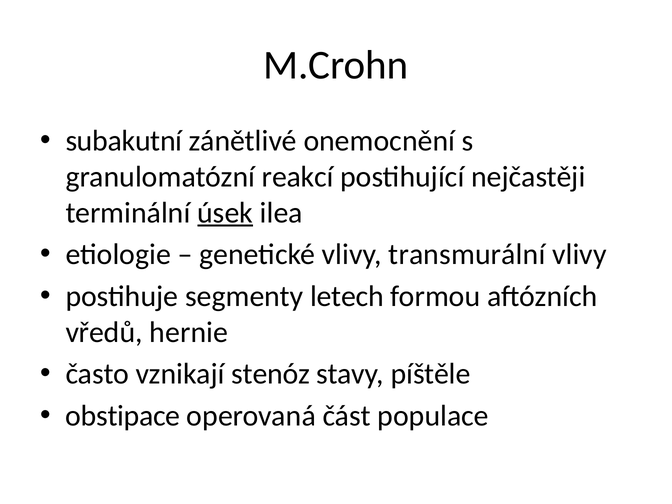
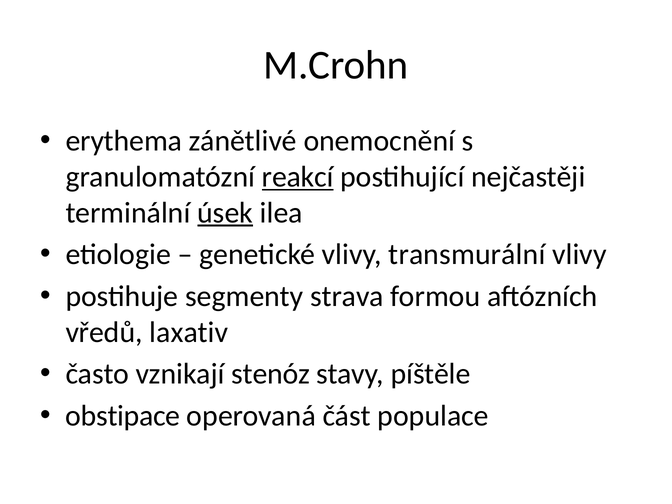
subakutní: subakutní -> erythema (124, 141)
reakcí underline: none -> present (298, 177)
letech: letech -> strava (347, 296)
hernie: hernie -> laxativ (189, 332)
